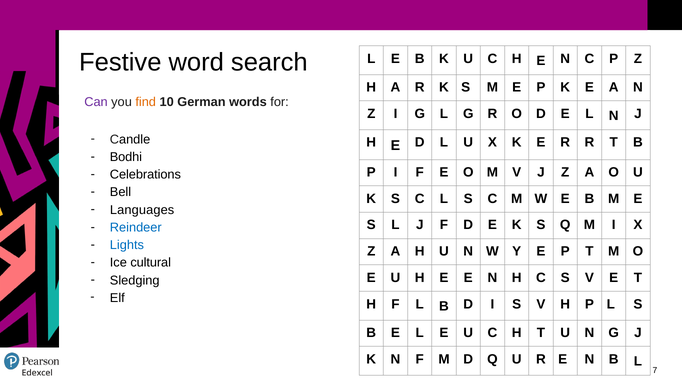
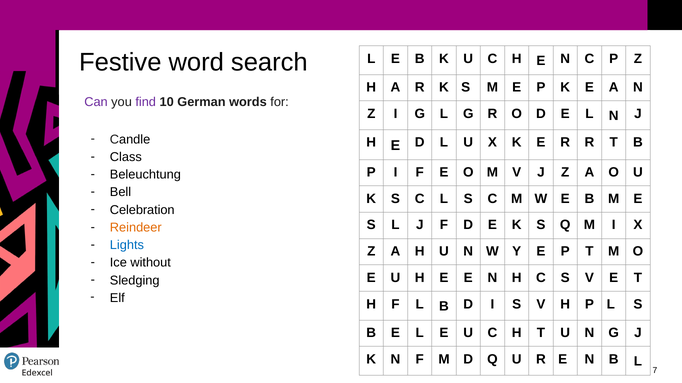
find colour: orange -> purple (146, 102)
Bodhi: Bodhi -> Class (126, 157)
Celebrations: Celebrations -> Beleuchtung (145, 175)
Languages: Languages -> Celebration (142, 210)
Reindeer colour: blue -> orange (136, 228)
cultural: cultural -> without (151, 263)
